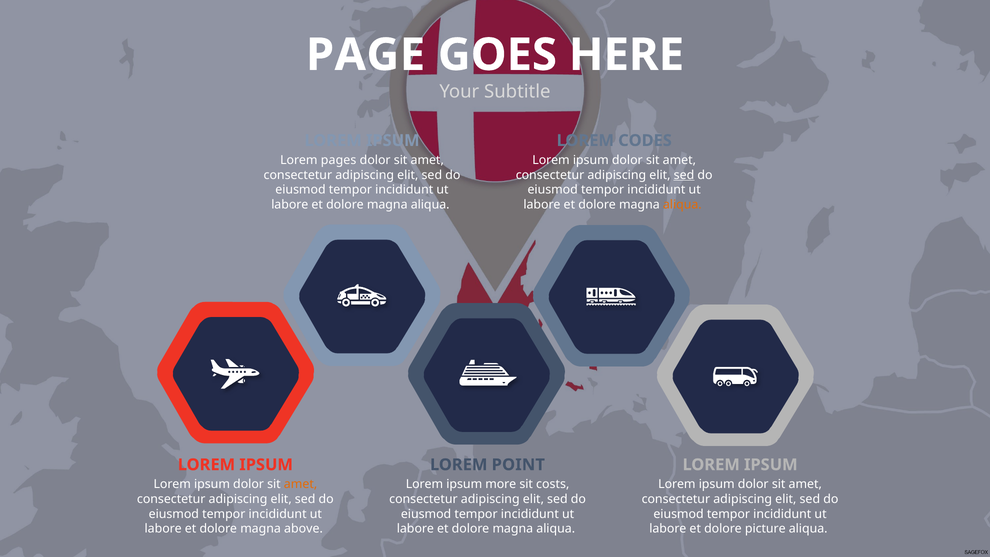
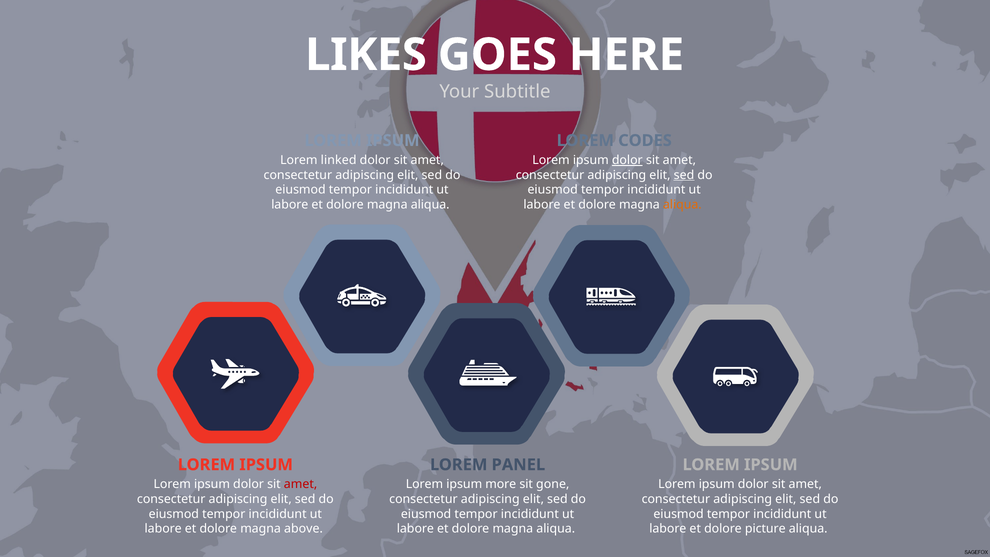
PAGE: PAGE -> LIKES (366, 55)
pages: pages -> linked (339, 160)
dolor underline: none -> present (627, 160)
POINT: POINT -> PANEL (518, 465)
amet colour: orange -> red (301, 484)
costs: costs -> gone (553, 484)
